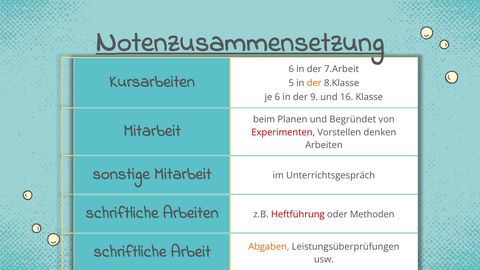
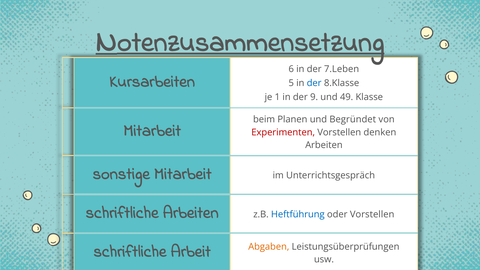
7.Arbeit: 7.Arbeit -> 7.Leben (342, 69)
der colour: orange -> blue (314, 83)
je 6: 6 -> 1 (277, 97)
16: 16 -> 49 (347, 97)
Heftführung colour: red -> blue (298, 214)
oder Methoden: Methoden -> Vorstellen (372, 214)
